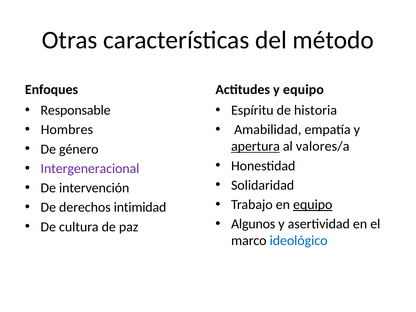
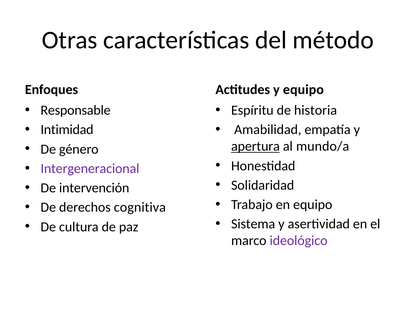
Hombres: Hombres -> Intimidad (67, 130)
valores/a: valores/a -> mundo/a (323, 146)
equipo underline: present -> none (313, 205)
intimidad: intimidad -> cognitiva (140, 207)
Algunos: Algunos -> Sistema (253, 224)
ideológico colour: blue -> purple (299, 241)
